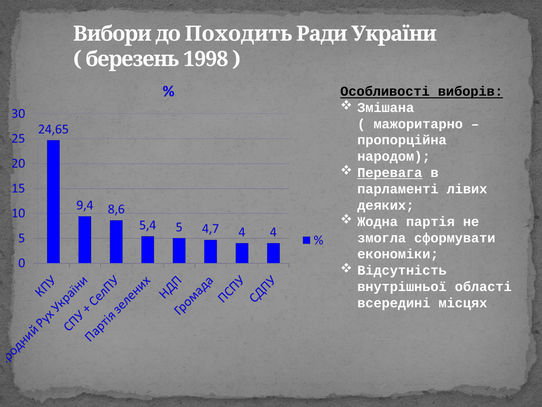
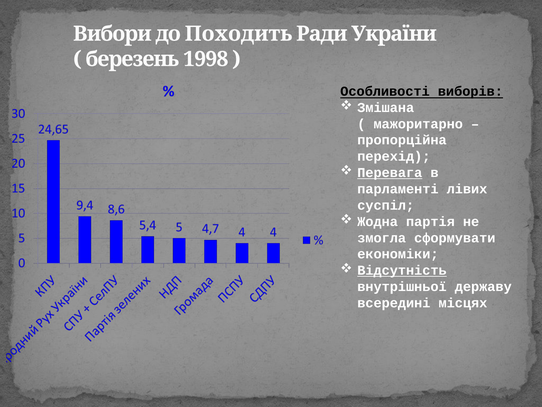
народом: народом -> перехід (394, 156)
деяких: деяких -> суспіл (386, 205)
Відсутність underline: none -> present (402, 270)
області: області -> державу (483, 286)
